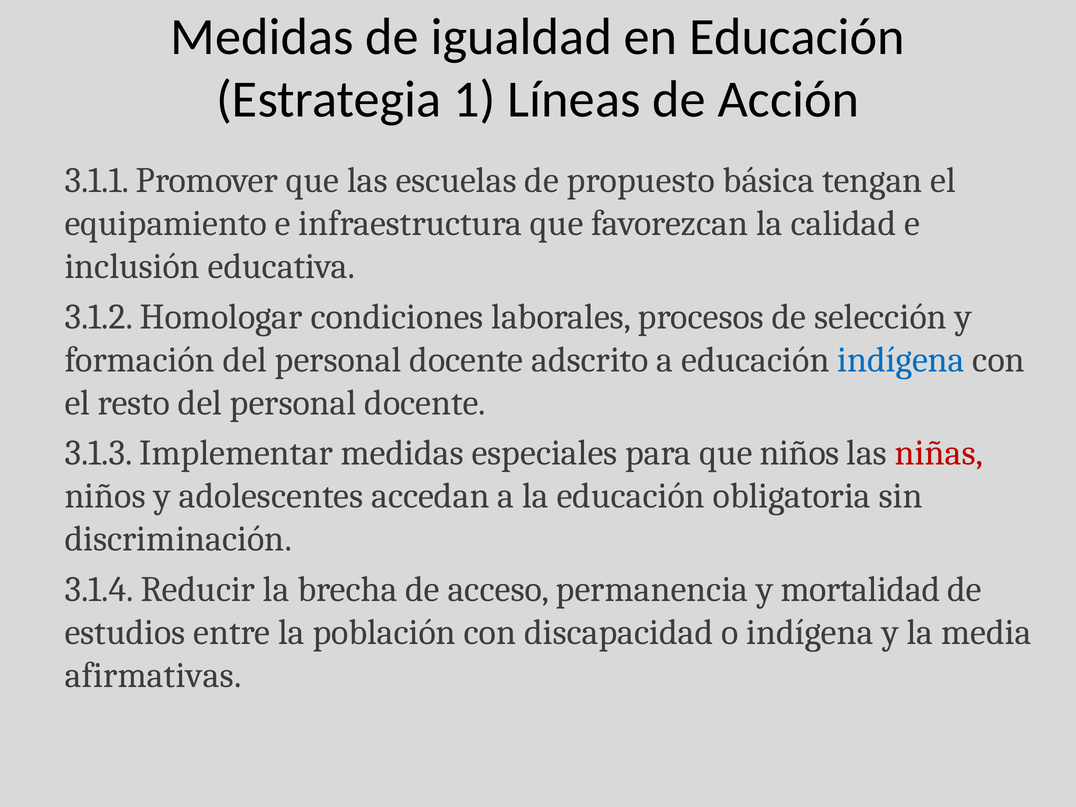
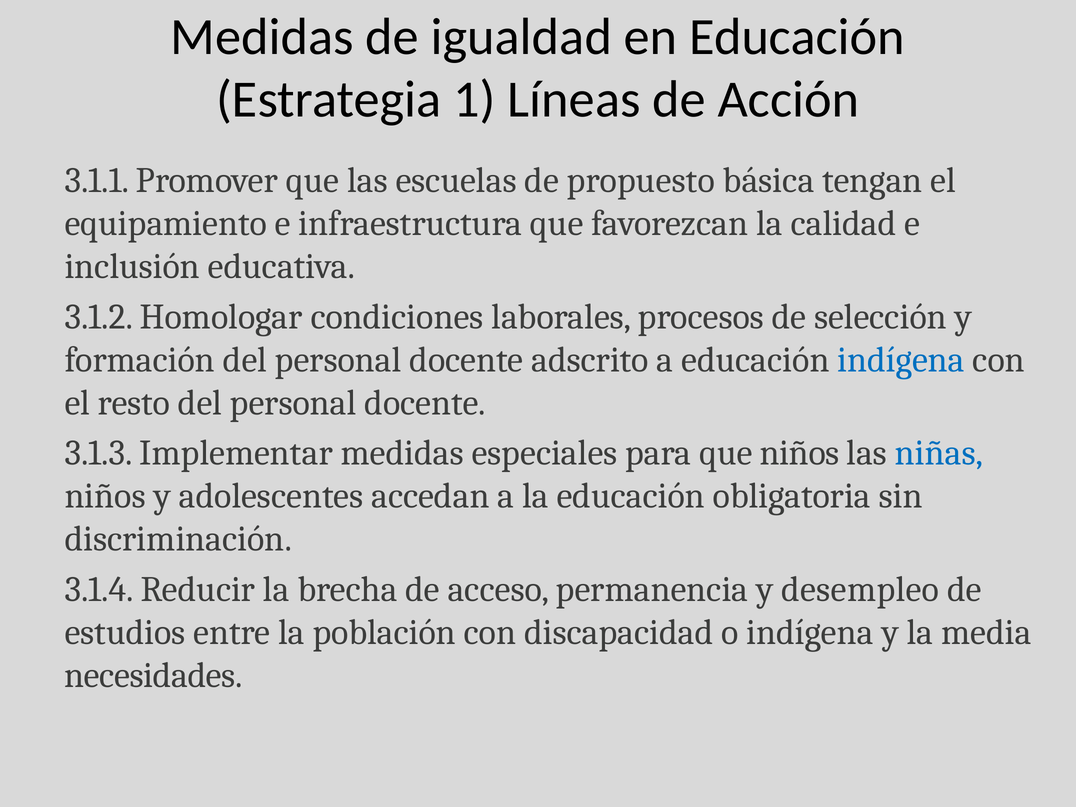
niñas colour: red -> blue (939, 453)
mortalidad: mortalidad -> desempleo (860, 589)
afirmativas: afirmativas -> necesidades (153, 675)
